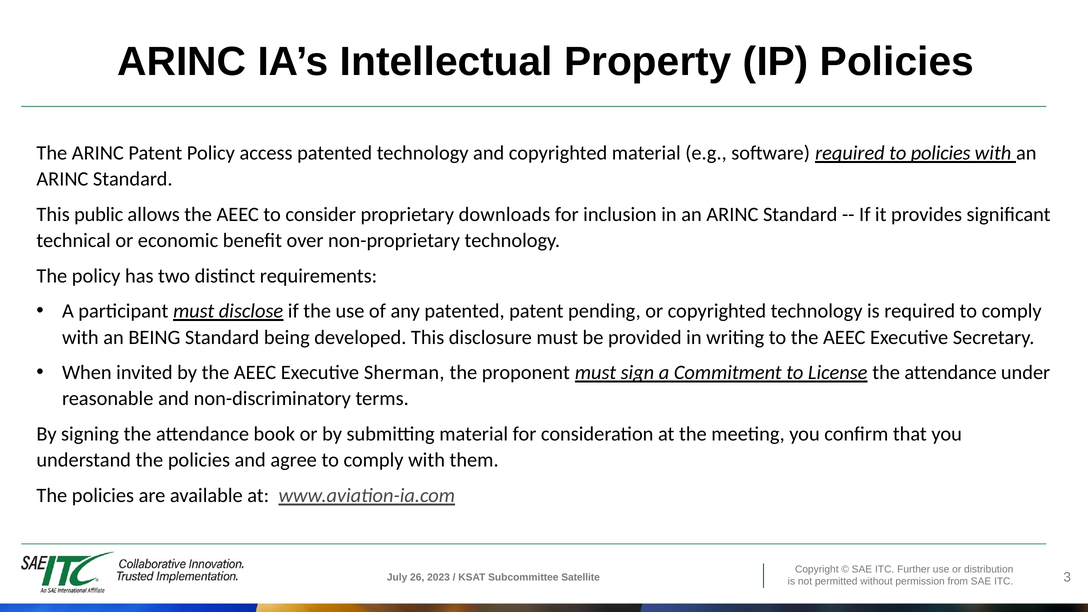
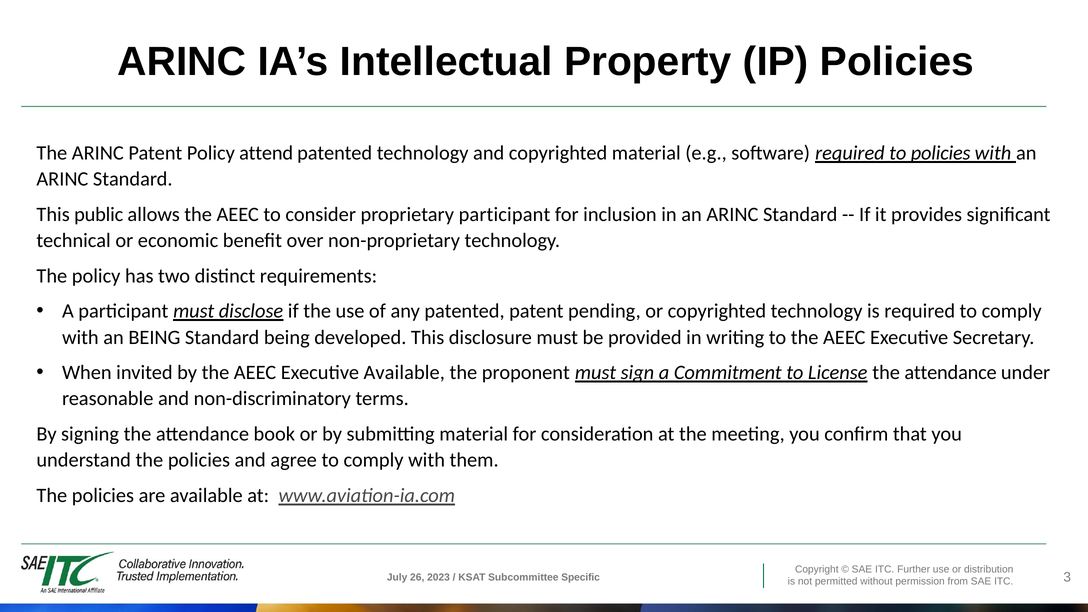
access: access -> attend (266, 153)
proprietary downloads: downloads -> participant (504, 214)
Executive Sherman: Sherman -> Available (404, 373)
Satellite: Satellite -> Specific (581, 577)
